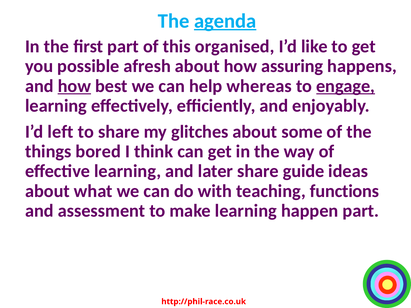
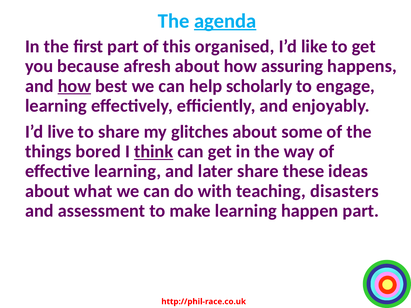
possible: possible -> because (88, 66)
whereas: whereas -> scholarly (259, 86)
engage underline: present -> none (346, 86)
left: left -> live (61, 132)
think underline: none -> present (154, 152)
guide: guide -> these (304, 171)
functions: functions -> disasters (344, 191)
